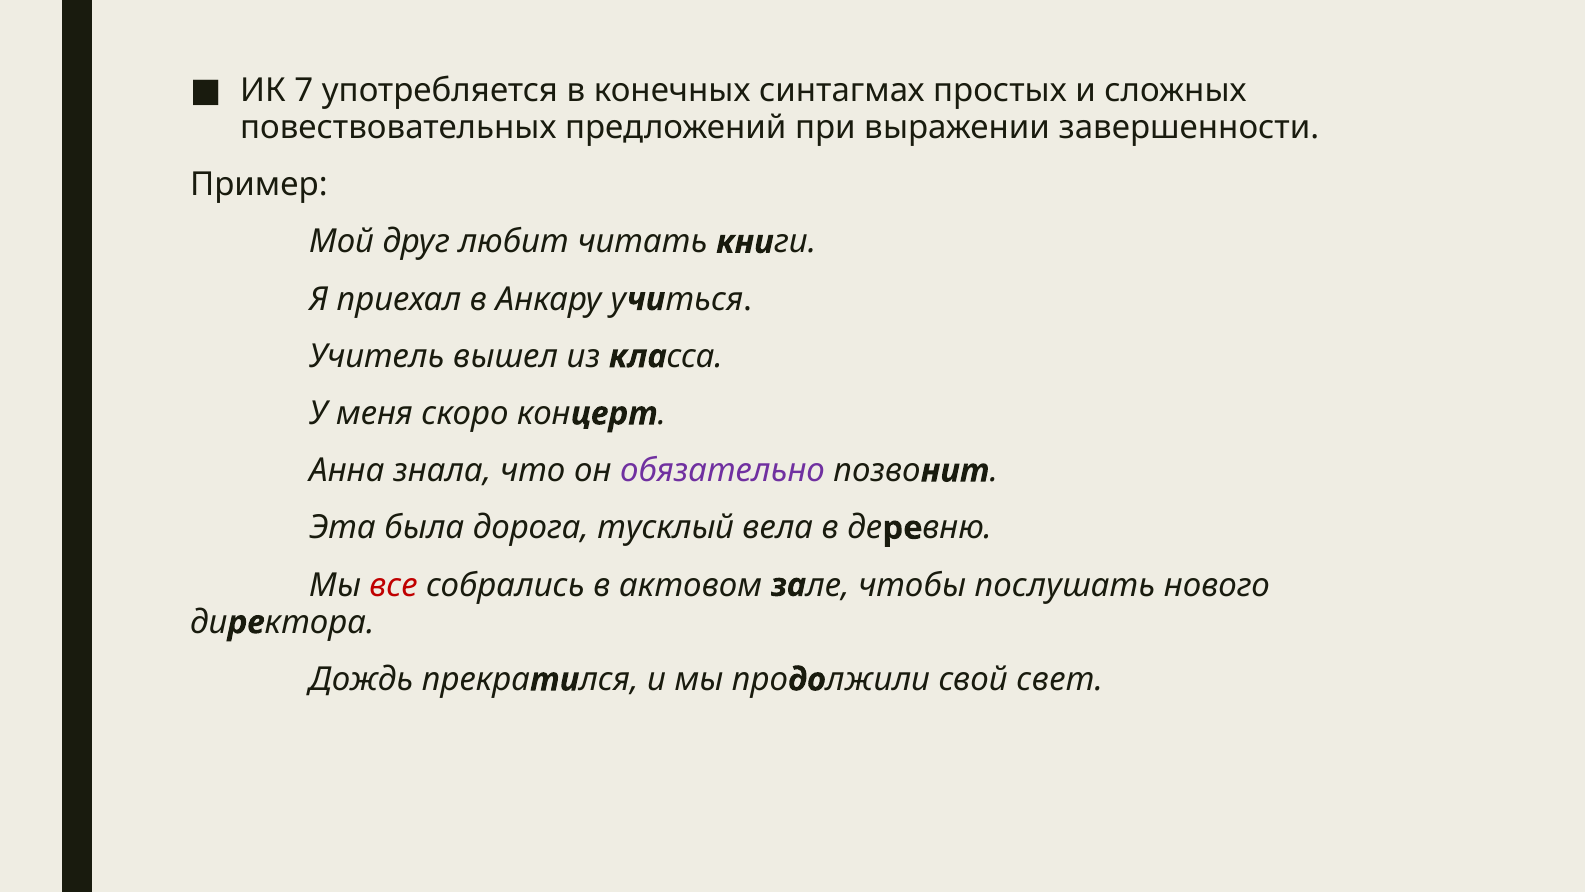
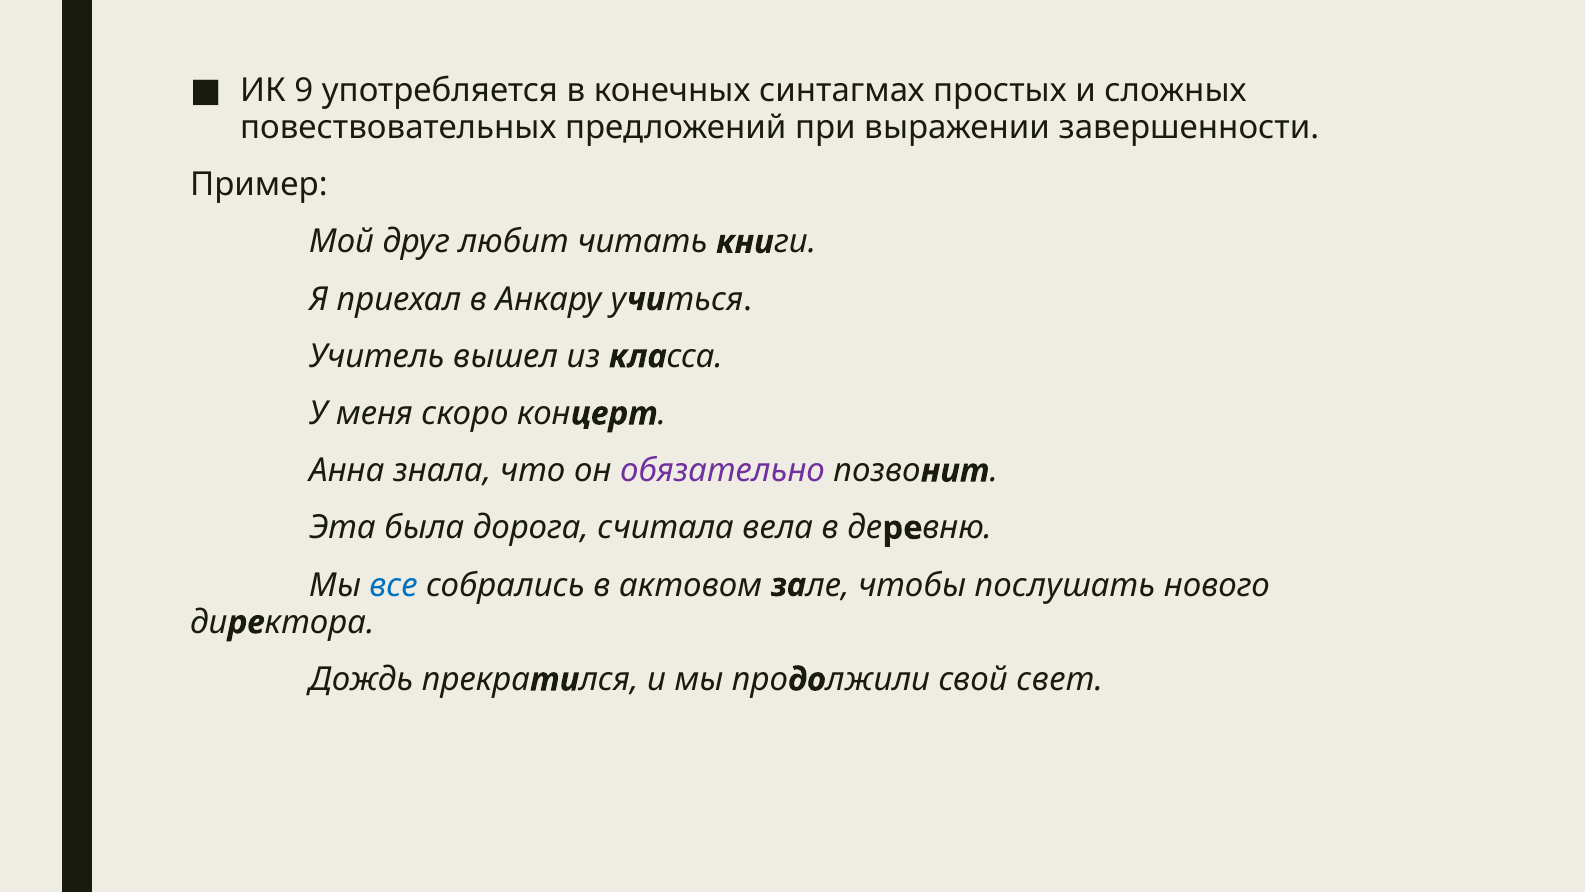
7: 7 -> 9 (304, 90)
тусклый: тусклый -> считала (666, 528)
все colour: red -> blue (394, 585)
